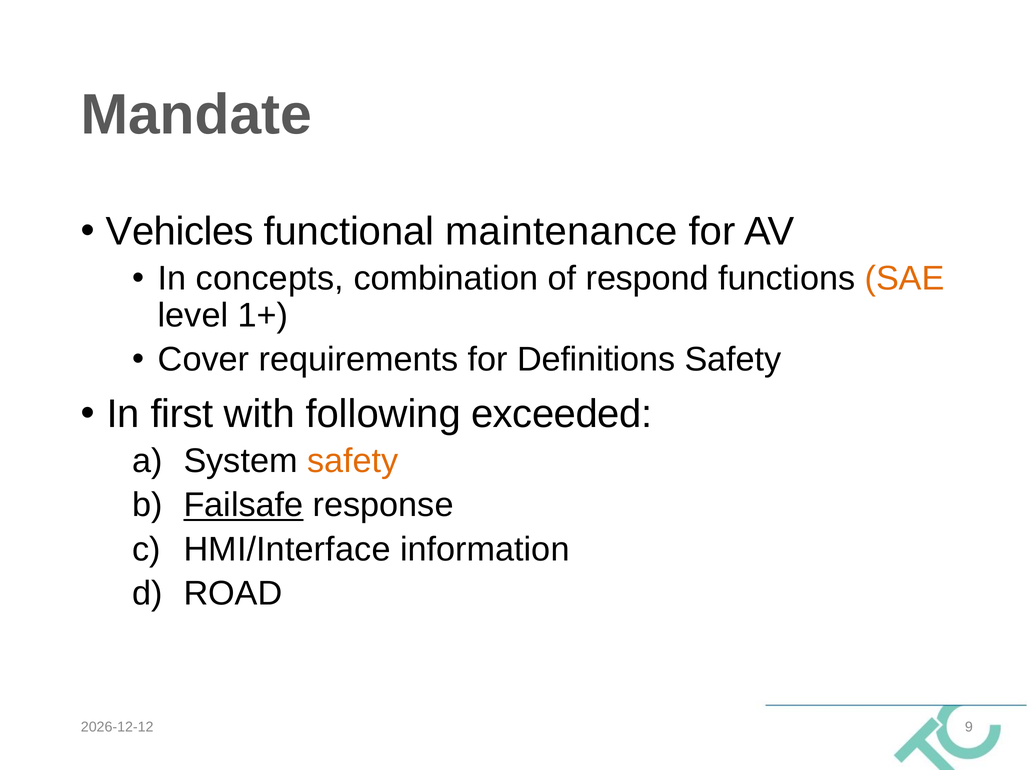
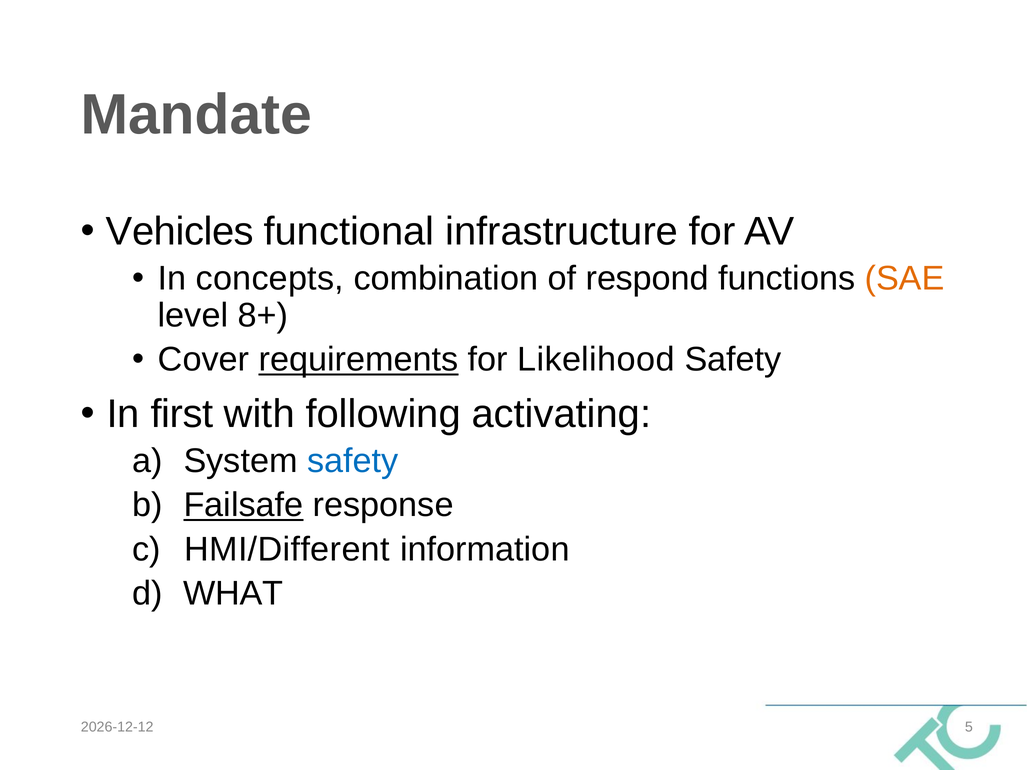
maintenance: maintenance -> infrastructure (562, 232)
1+: 1+ -> 8+ (263, 316)
requirements underline: none -> present (358, 360)
Definitions: Definitions -> Likelihood (596, 360)
exceeded: exceeded -> activating (561, 414)
safety colour: orange -> blue (353, 461)
HMI/Interface: HMI/Interface -> HMI/Different (287, 549)
ROAD: ROAD -> WHAT (233, 593)
9: 9 -> 5 (969, 727)
